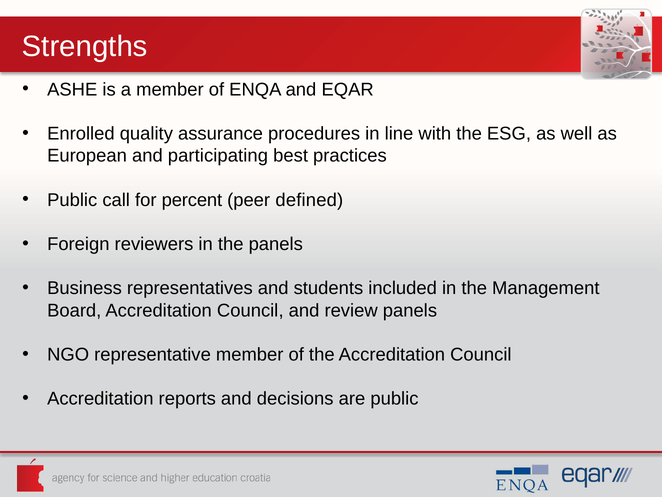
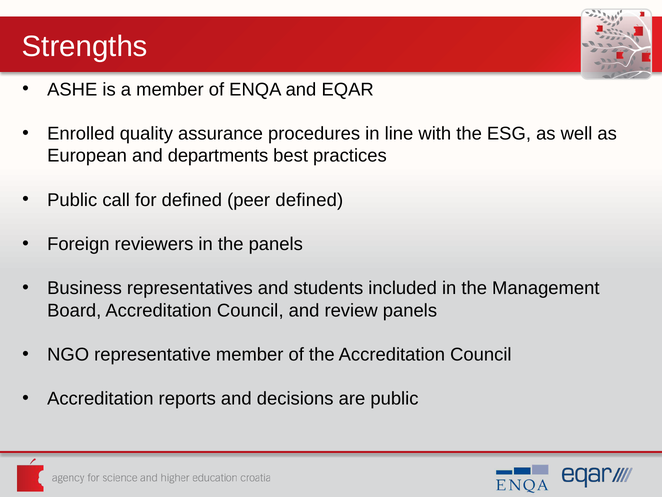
participating: participating -> departments (218, 156)
for percent: percent -> defined (192, 200)
